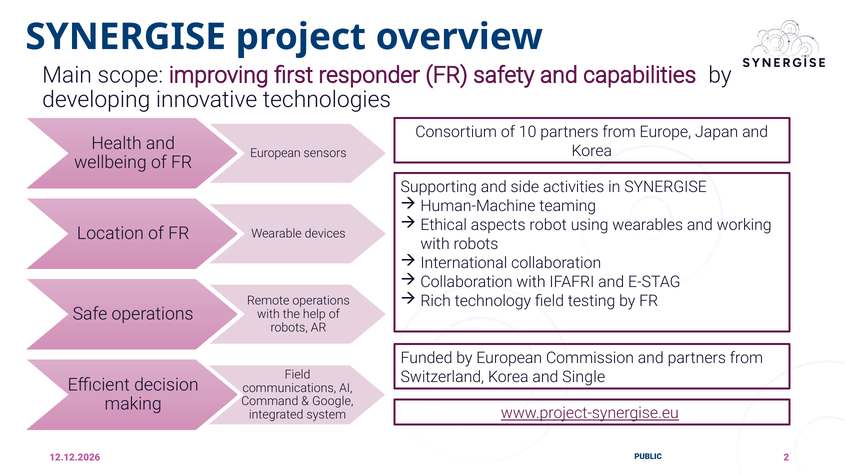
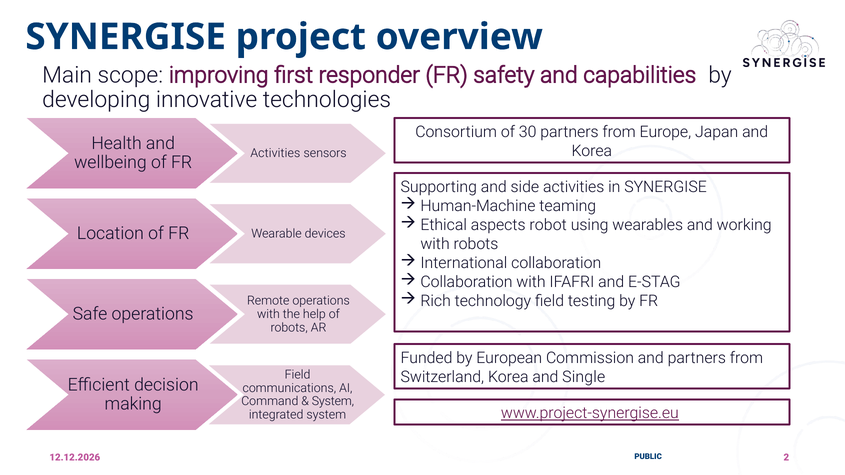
10: 10 -> 30 (528, 132)
European: European -> Activities (275, 153)
Google: Google -> System (333, 402)
